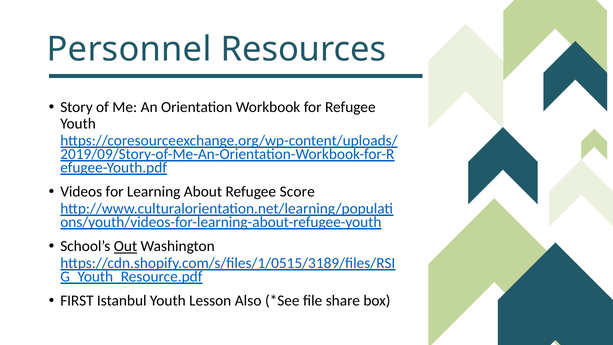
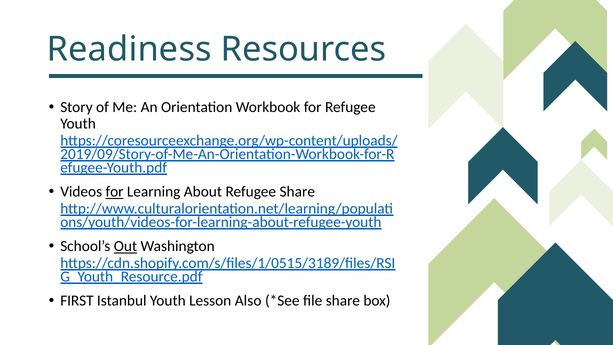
Personnel: Personnel -> Readiness (129, 49)
for underline: none -> present (115, 192)
Refugee Score: Score -> Share (297, 192)
